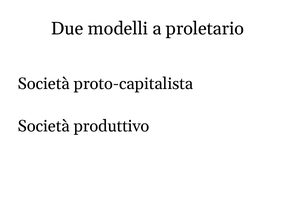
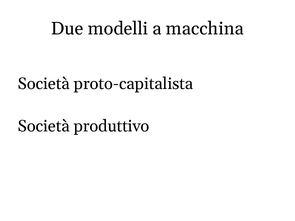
proletario: proletario -> macchina (205, 29)
